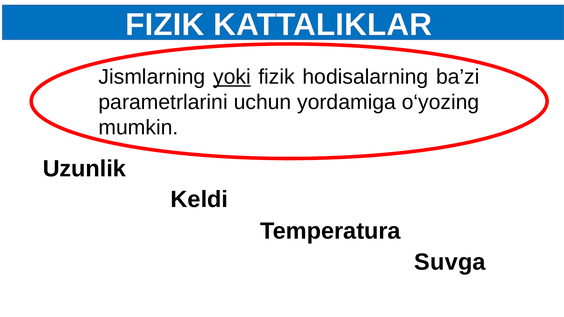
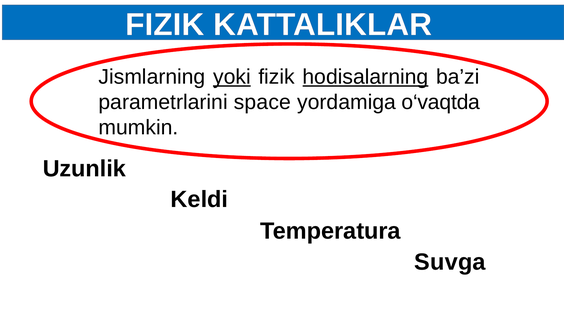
hodisalarning underline: none -> present (365, 77)
uchun: uchun -> space (262, 102)
o‘yozing: o‘yozing -> o‘vaqtda (441, 102)
